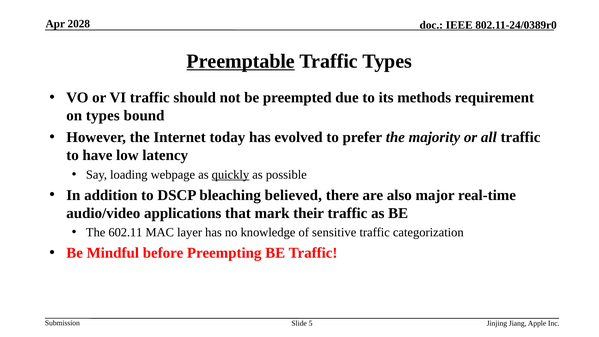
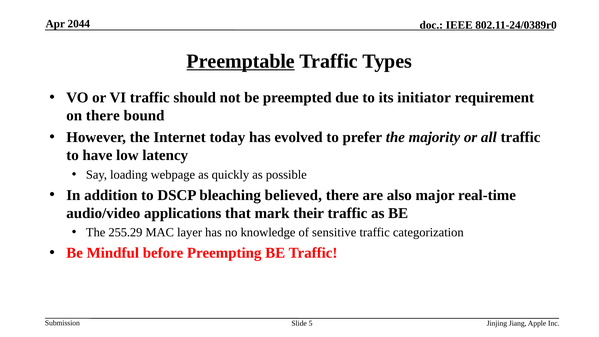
2028: 2028 -> 2044 (79, 24)
methods: methods -> initiator (424, 98)
on types: types -> there (103, 116)
quickly underline: present -> none (230, 175)
602.11: 602.11 -> 255.29 (125, 232)
